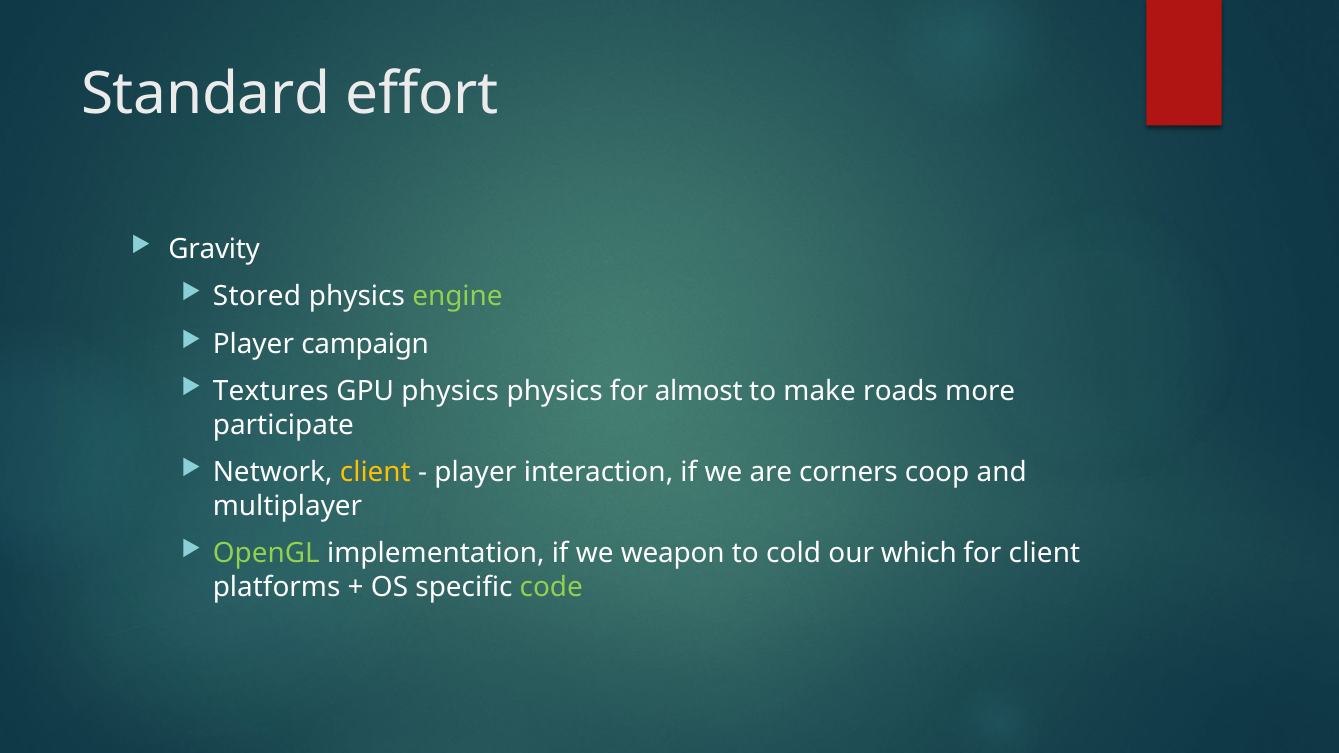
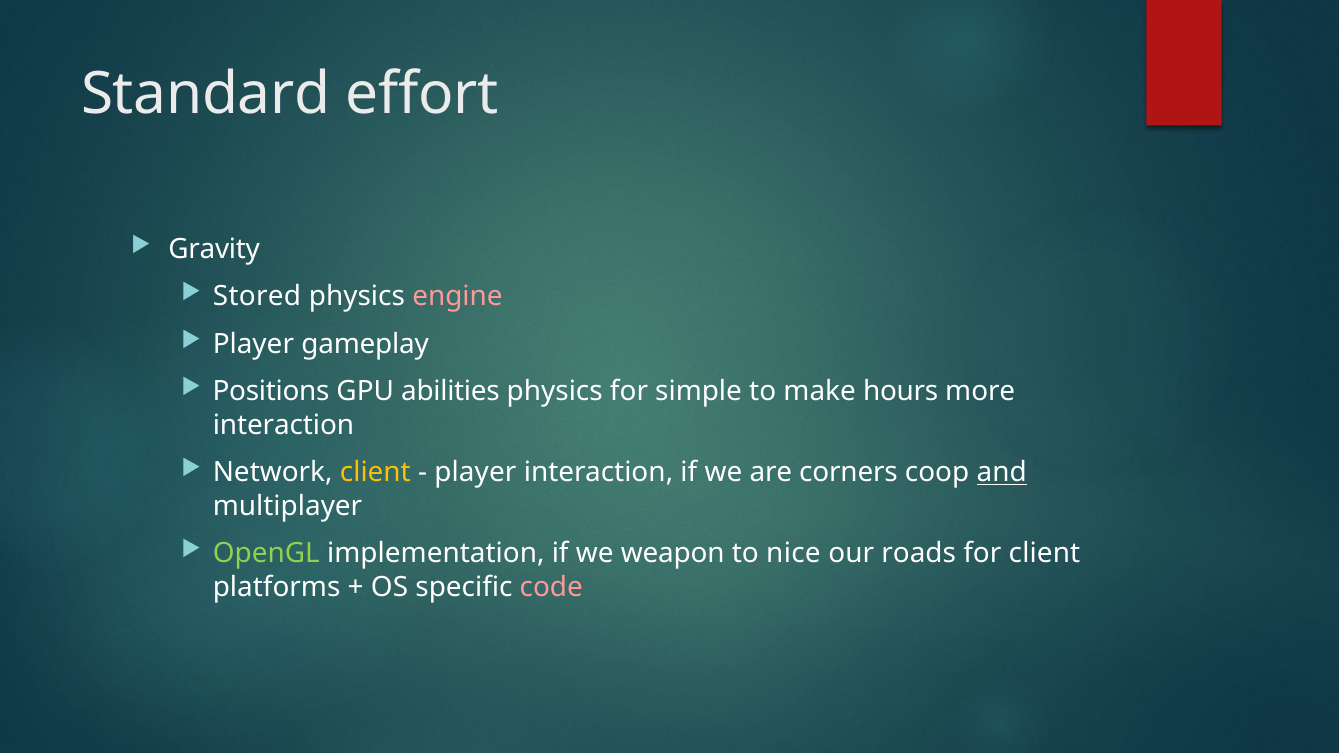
engine colour: light green -> pink (457, 297)
campaign: campaign -> gameplay (365, 344)
Textures: Textures -> Positions (271, 392)
GPU physics: physics -> abilities (450, 392)
almost: almost -> simple (699, 392)
roads: roads -> hours (901, 392)
participate: participate -> interaction (283, 425)
and underline: none -> present (1002, 473)
cold: cold -> nice (793, 554)
which: which -> roads (919, 554)
code colour: light green -> pink (551, 587)
